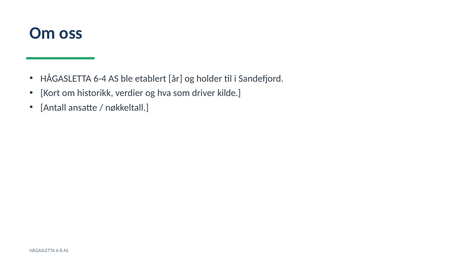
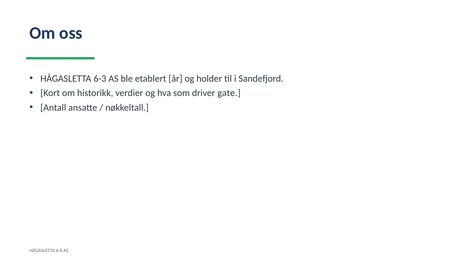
6-4: 6-4 -> 6-3 (100, 79)
kilde: kilde -> gate (229, 93)
